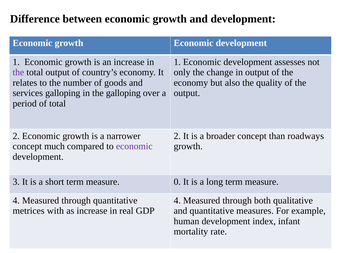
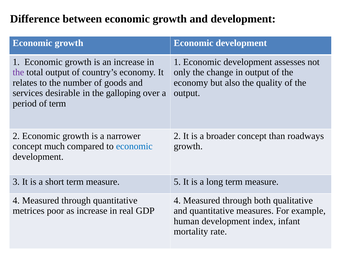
services galloping: galloping -> desirable (63, 93)
of total: total -> term (58, 104)
economic colour: purple -> blue (134, 147)
0: 0 -> 5 (177, 182)
with: with -> poor (55, 211)
